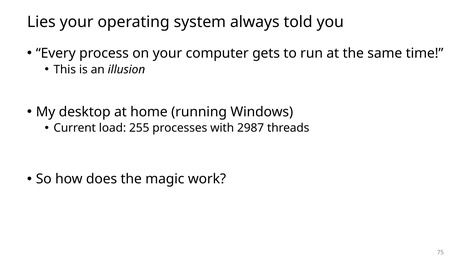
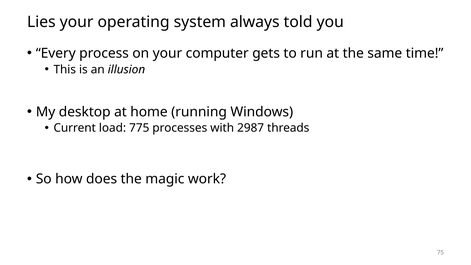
255: 255 -> 775 (139, 128)
